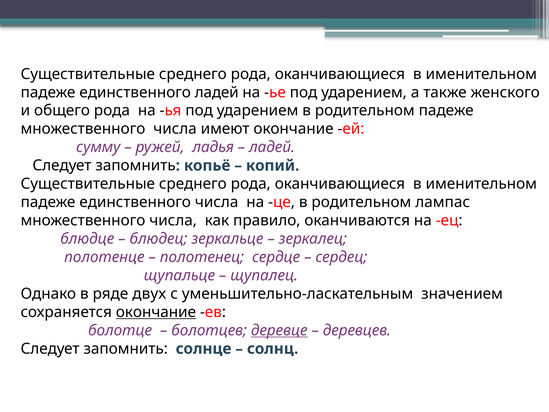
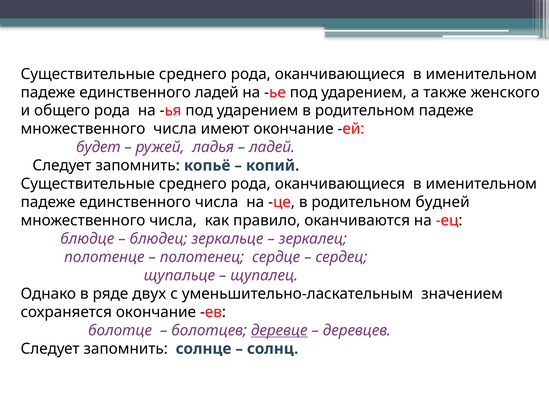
сумму: сумму -> будет (98, 147)
лампас: лампас -> будней (443, 202)
окончание underline: present -> none (156, 312)
